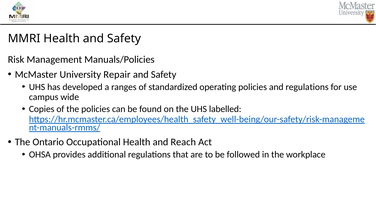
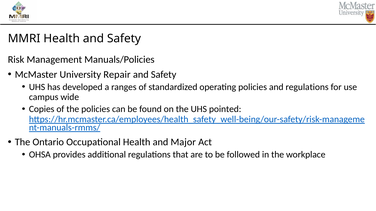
labelled: labelled -> pointed (225, 109)
Reach: Reach -> Major (183, 142)
